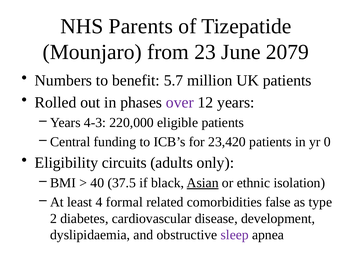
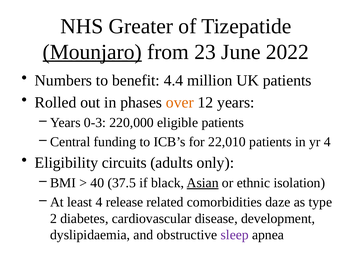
Parents: Parents -> Greater (141, 26)
Mounjaro underline: none -> present (92, 52)
2079: 2079 -> 2022 (287, 52)
5.7: 5.7 -> 4.4 (174, 80)
over colour: purple -> orange (180, 102)
4-3: 4-3 -> 0-3 (95, 123)
23,420: 23,420 -> 22,010 (227, 142)
yr 0: 0 -> 4 (327, 142)
formal: formal -> release (124, 202)
false: false -> daze (278, 202)
